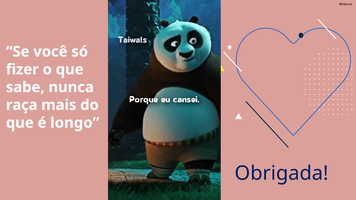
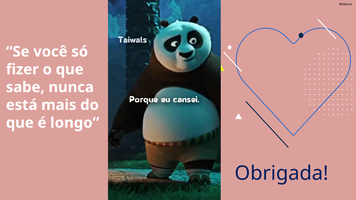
raça: raça -> está (22, 105)
